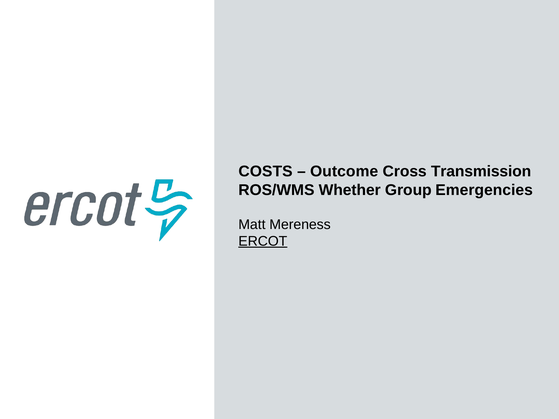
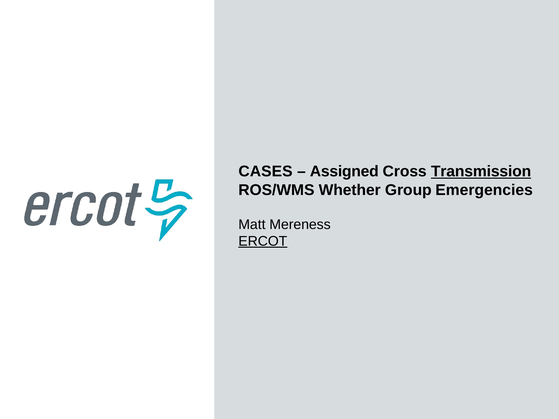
COSTS: COSTS -> CASES (266, 172)
Outcome: Outcome -> Assigned (344, 172)
Transmission underline: none -> present (481, 172)
